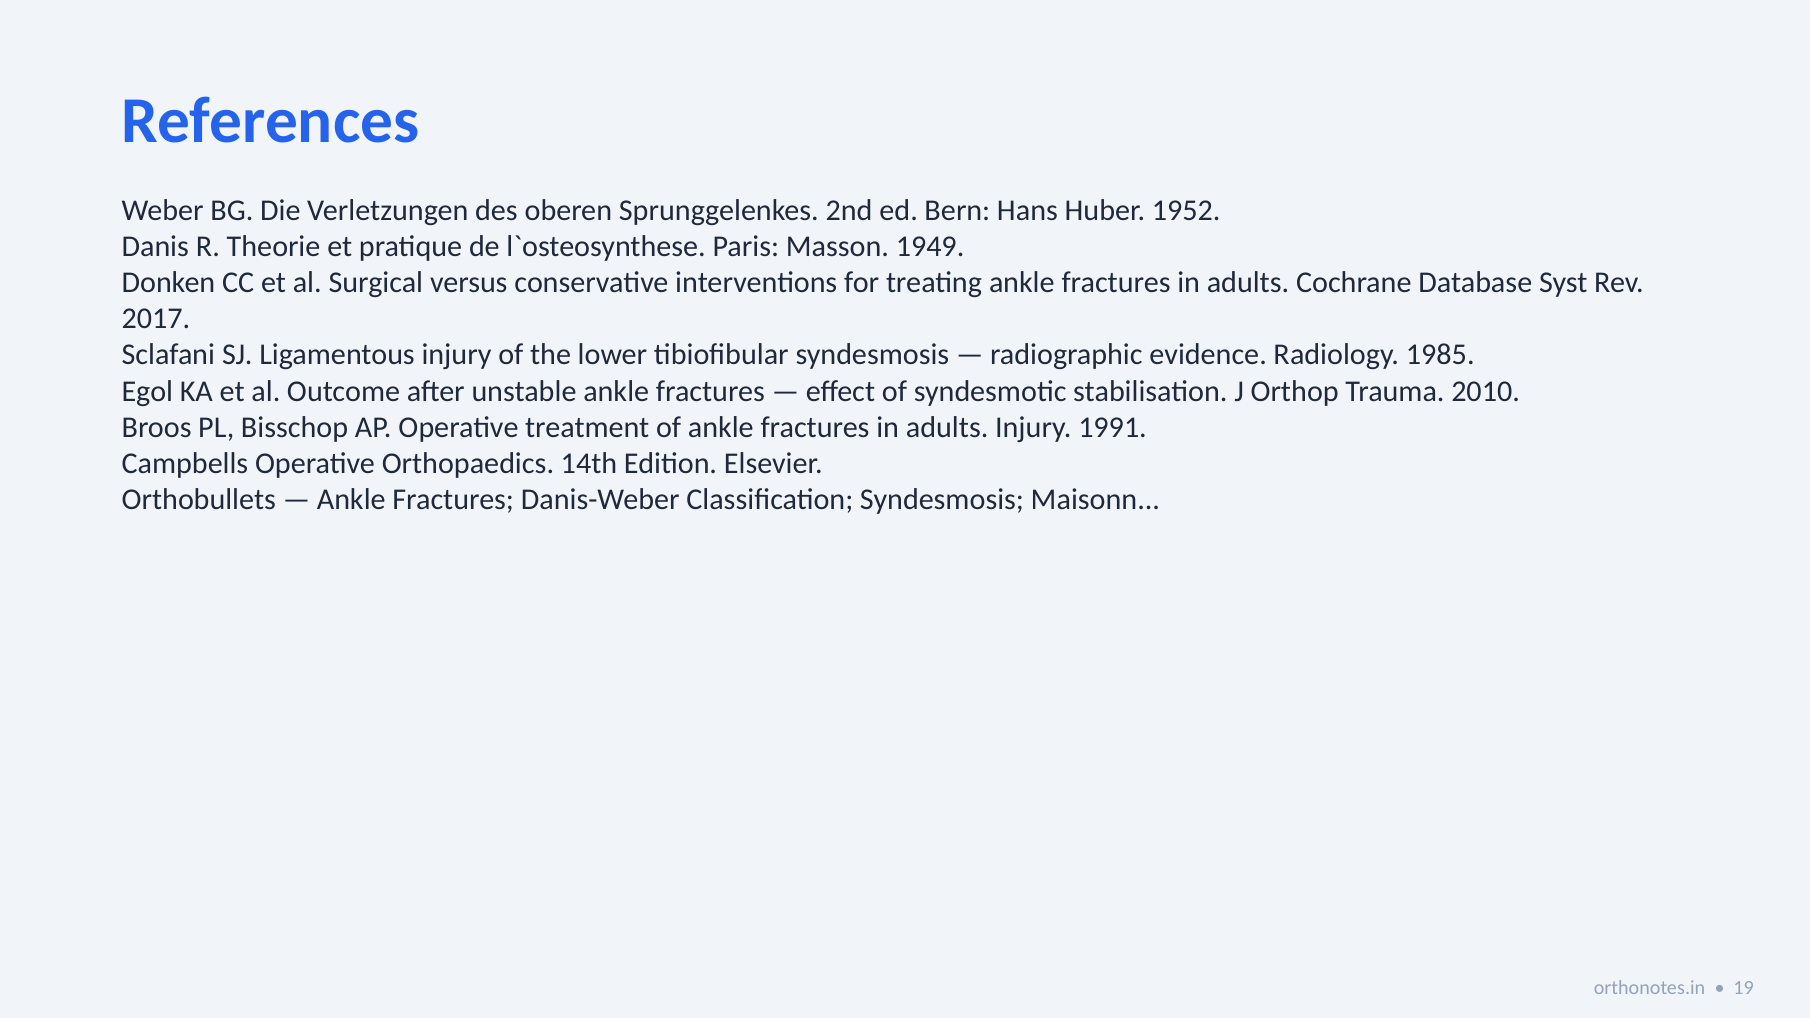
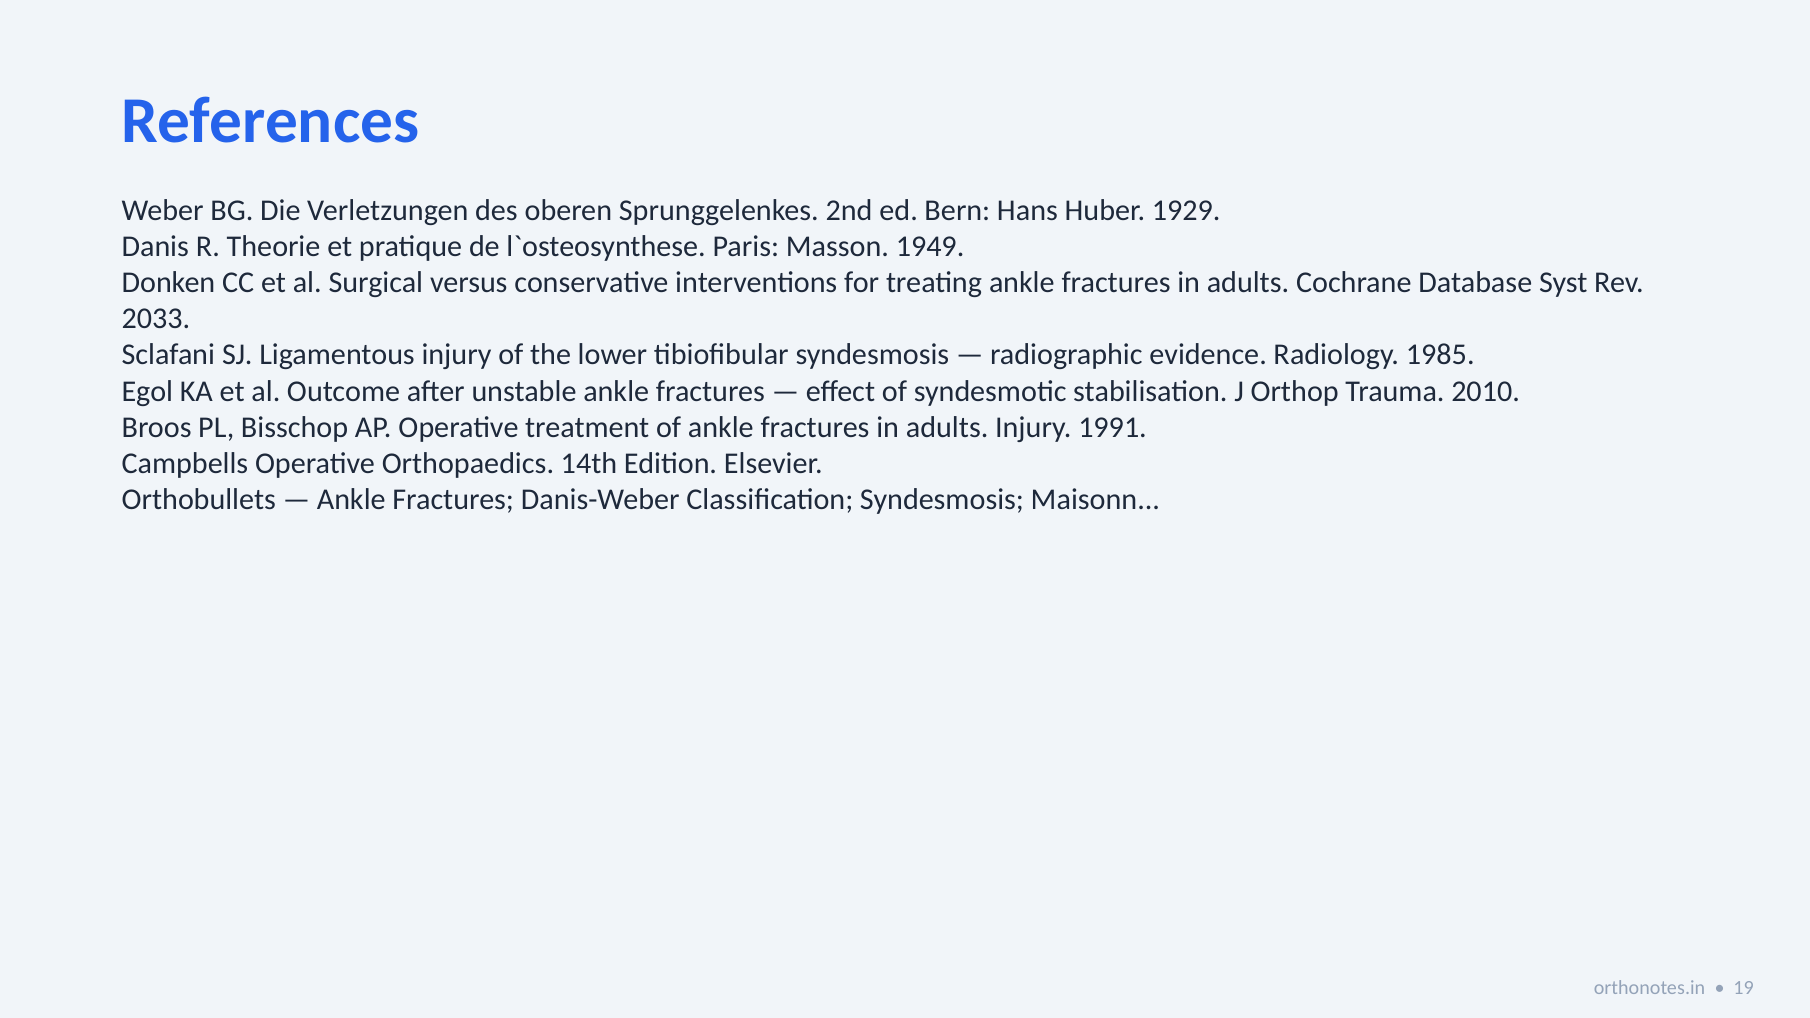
1952: 1952 -> 1929 (1186, 210)
2017: 2017 -> 2033 (156, 319)
